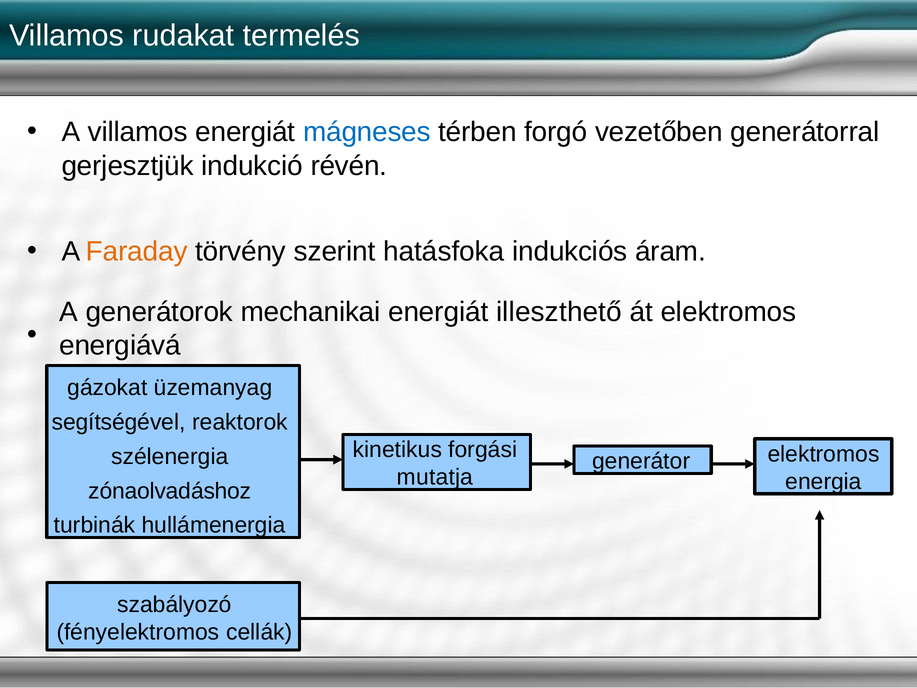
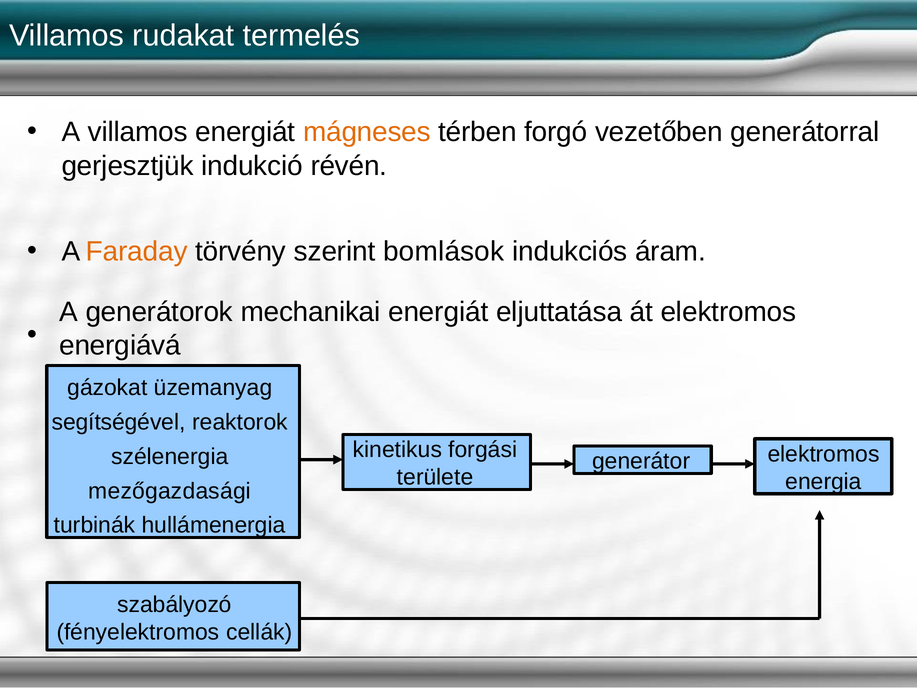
mágneses colour: blue -> orange (367, 132)
hatásfoka: hatásfoka -> bomlások (444, 251)
illeszthető: illeszthető -> eljuttatása (559, 312)
mutatja: mutatja -> területe (435, 477)
zónaolvadáshoz: zónaolvadáshoz -> mezőgazdasági (170, 491)
